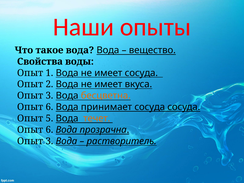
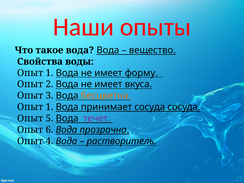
имеет сосуда: сосуда -> форму (141, 73)
6: 6 -> 1 (49, 107)
течет colour: orange -> purple (97, 118)
3: 3 -> 4 (49, 141)
